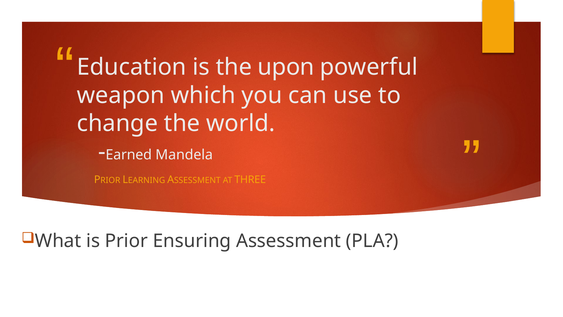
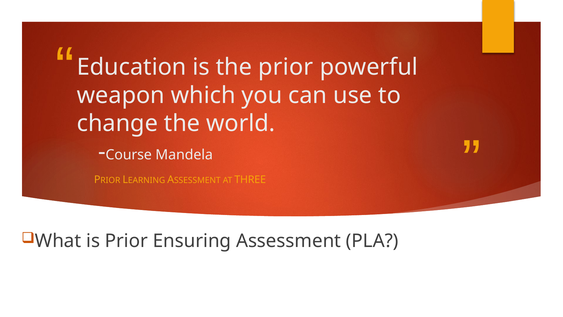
the upon: upon -> prior (286, 67)
Earned: Earned -> Course (129, 155)
